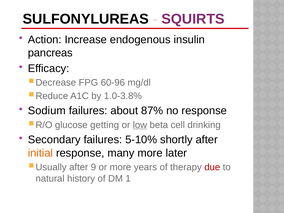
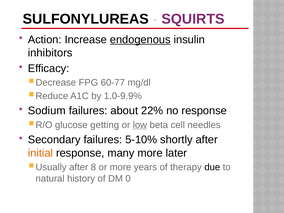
endogenous underline: none -> present (140, 40)
pancreas: pancreas -> inhibitors (50, 53)
60-96: 60-96 -> 60-77 (113, 83)
1.0-3.8%: 1.0-3.8% -> 1.0-9.9% (123, 96)
87%: 87% -> 22% (152, 111)
drinking: drinking -> needles (204, 125)
9: 9 -> 8 (93, 167)
due colour: red -> black (212, 167)
1: 1 -> 0 (128, 179)
